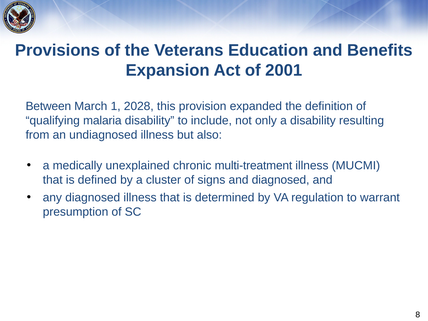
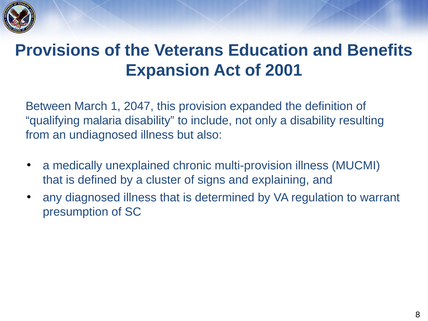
2028: 2028 -> 2047 (139, 106)
multi-treatment: multi-treatment -> multi-provision (253, 166)
and diagnosed: diagnosed -> explaining (281, 180)
